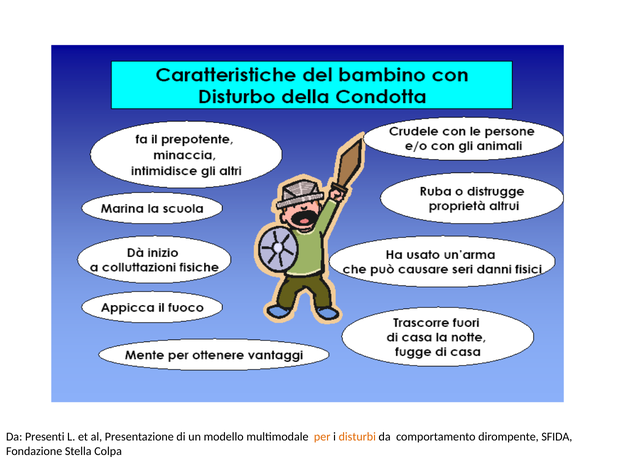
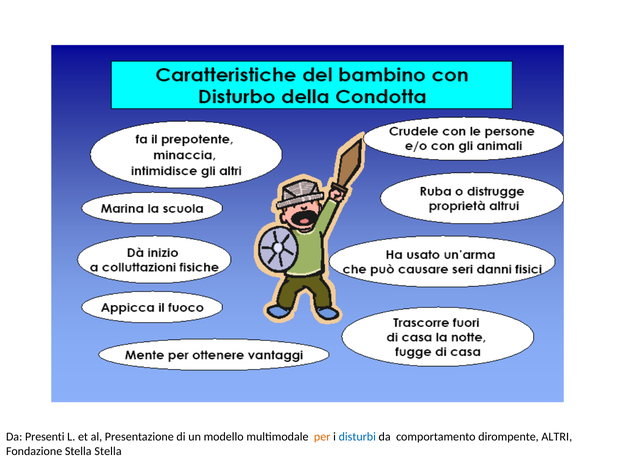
disturbi colour: orange -> blue (357, 437)
SFIDA: SFIDA -> ALTRI (557, 437)
Stella Colpa: Colpa -> Stella (108, 451)
